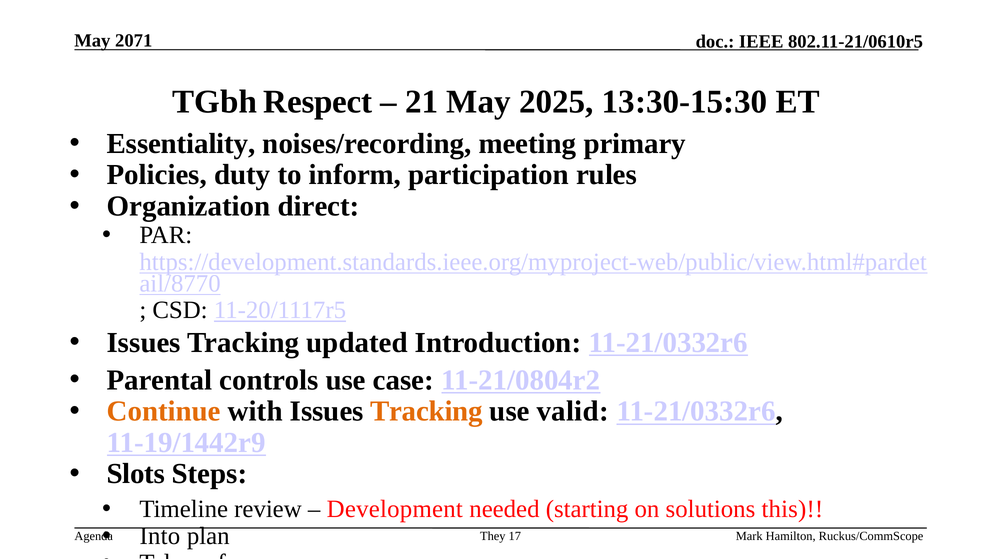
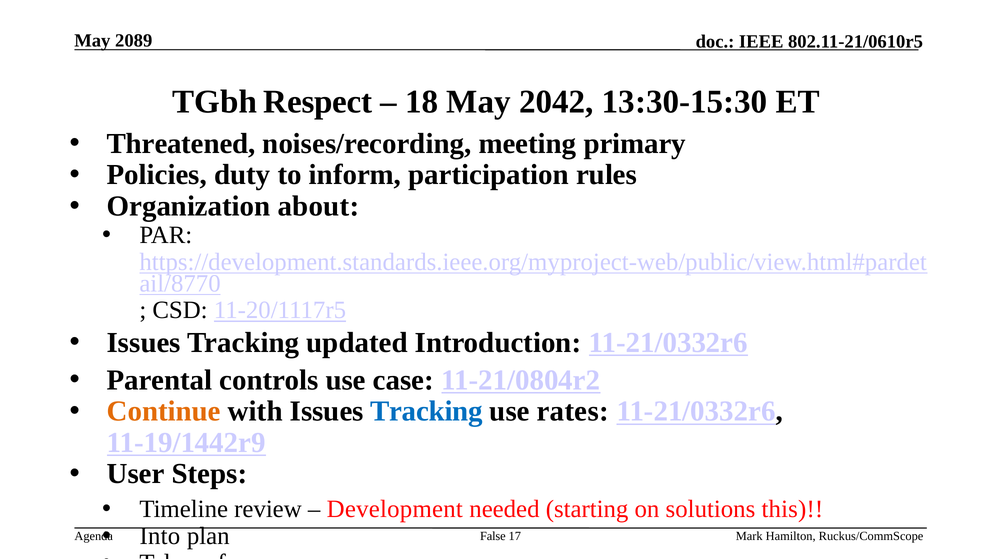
2071: 2071 -> 2089 (134, 41)
21: 21 -> 18 (422, 102)
2025: 2025 -> 2042 (556, 102)
Essentiality: Essentiality -> Threatened (181, 143)
direct: direct -> about (318, 206)
Tracking colour: orange -> blue (426, 411)
valid: valid -> rates (573, 411)
Slots: Slots -> User (136, 474)
They: They -> False (493, 536)
